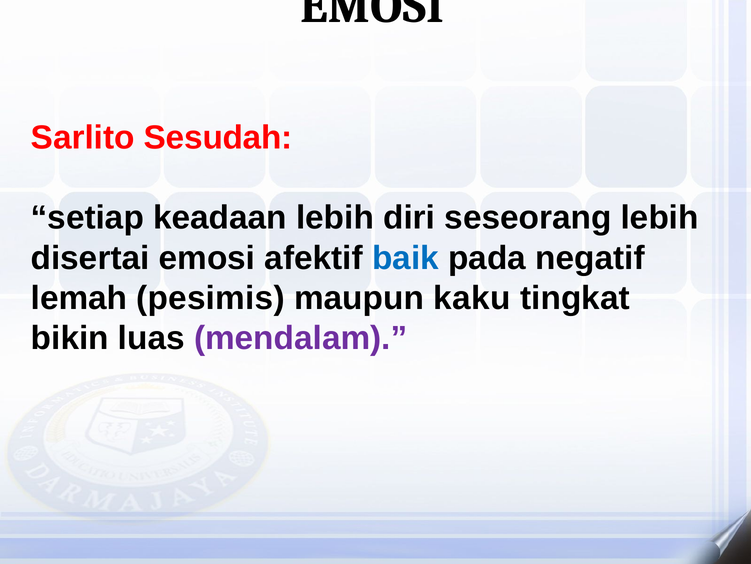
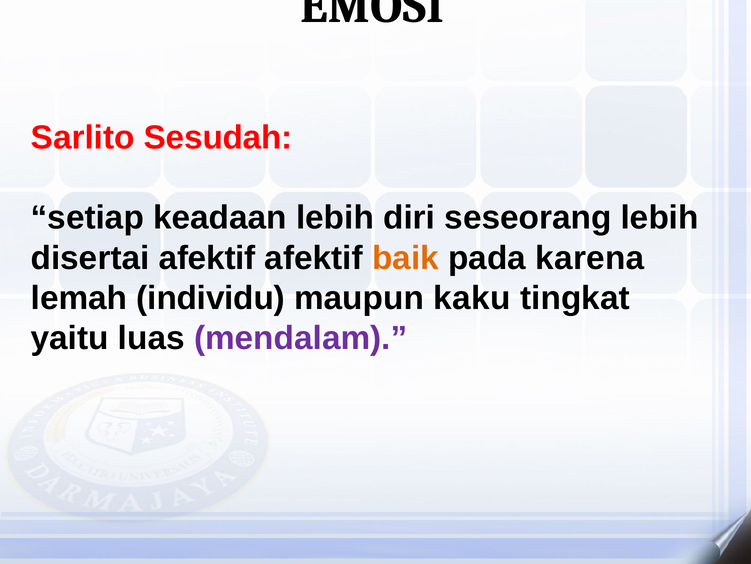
disertai emosi: emosi -> afektif (207, 258)
baik colour: blue -> orange (405, 258)
negatif: negatif -> karena (590, 258)
pesimis: pesimis -> individu (211, 298)
bikin: bikin -> yaitu (70, 338)
